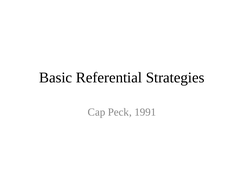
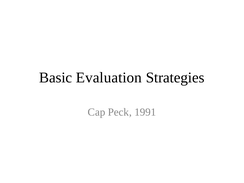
Referential: Referential -> Evaluation (109, 78)
